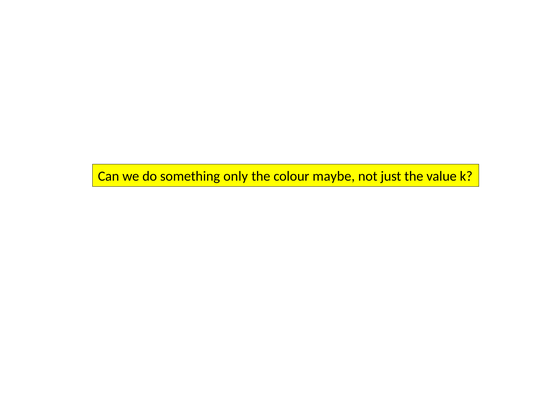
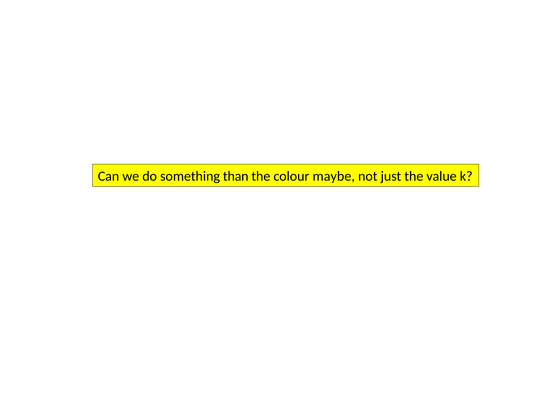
only: only -> than (236, 176)
